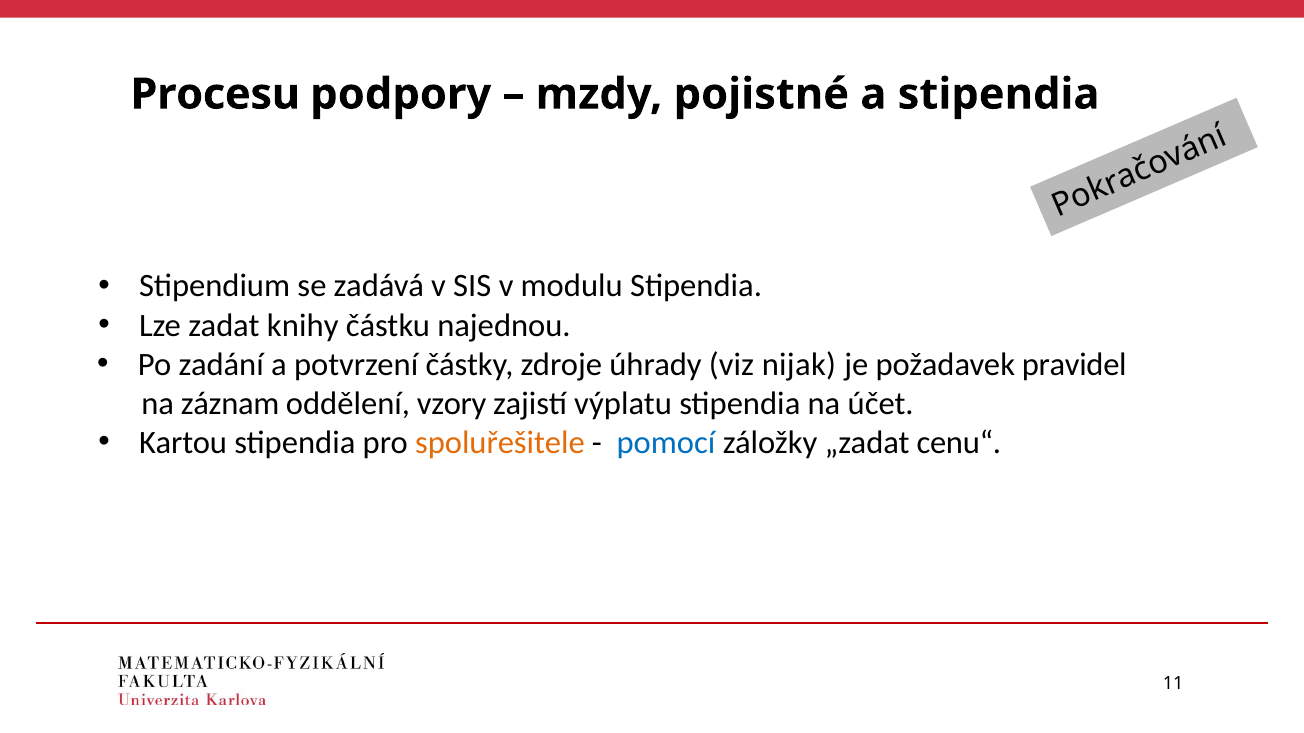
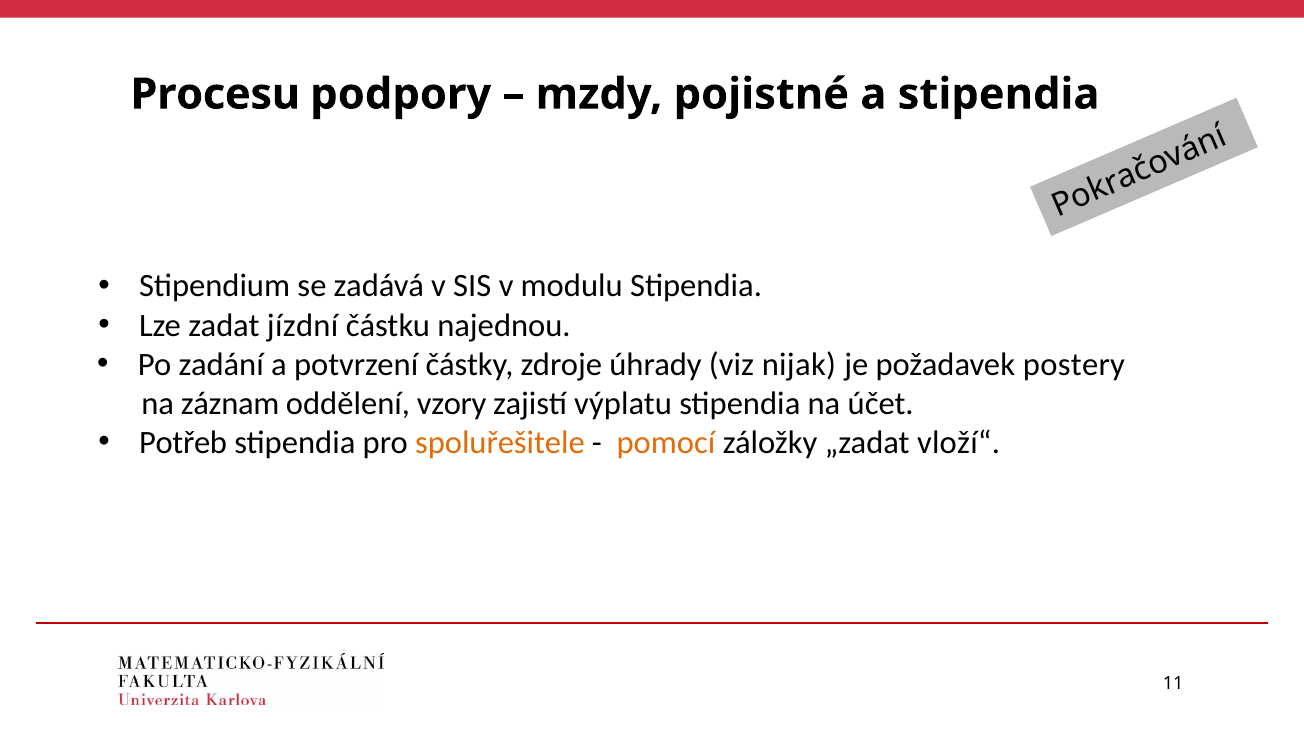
knihy: knihy -> jízdní (303, 326)
pravidel: pravidel -> postery (1074, 365)
Kartou: Kartou -> Potřeb (183, 443)
pomocí colour: blue -> orange (666, 443)
cenu“: cenu“ -> vloží“ (959, 443)
